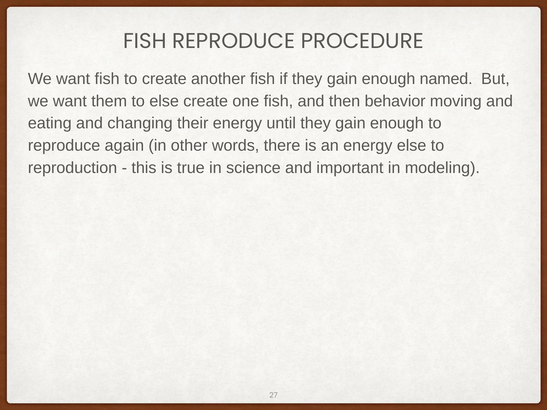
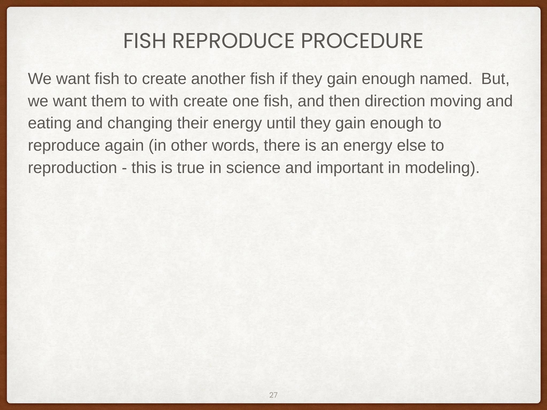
to else: else -> with (164, 101)
behavior: behavior -> direction (395, 101)
